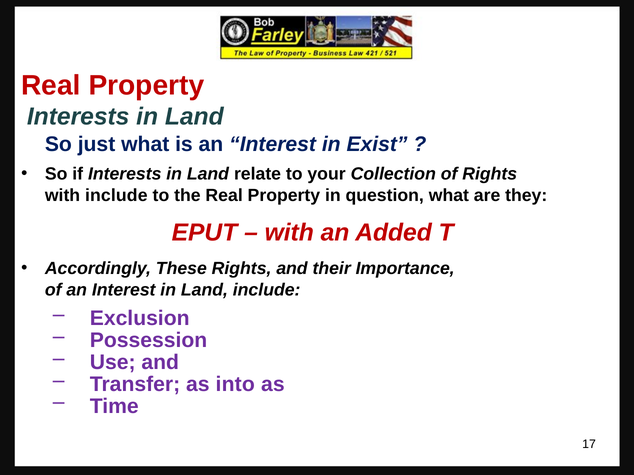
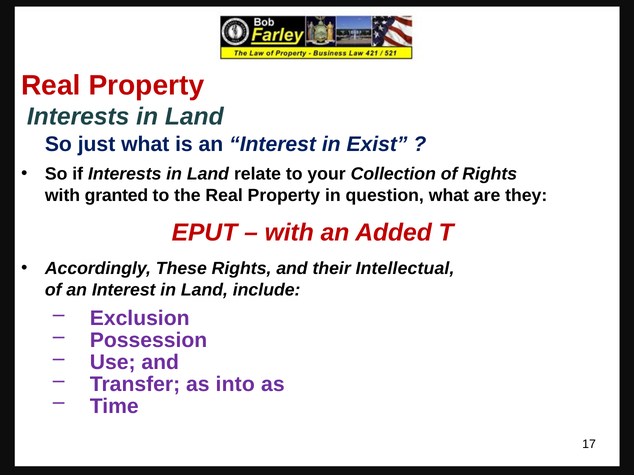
with include: include -> granted (116, 196)
Importance: Importance -> Intellectual (405, 269)
